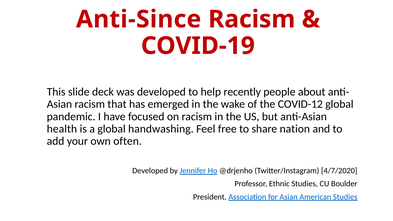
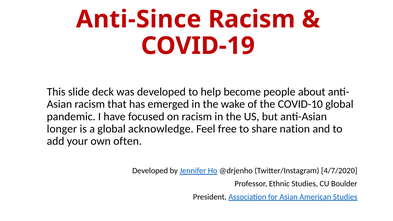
recently: recently -> become (242, 92)
COVID-12: COVID-12 -> COVID-10 (300, 104)
health: health -> longer (62, 129)
handwashing: handwashing -> acknowledge (161, 129)
